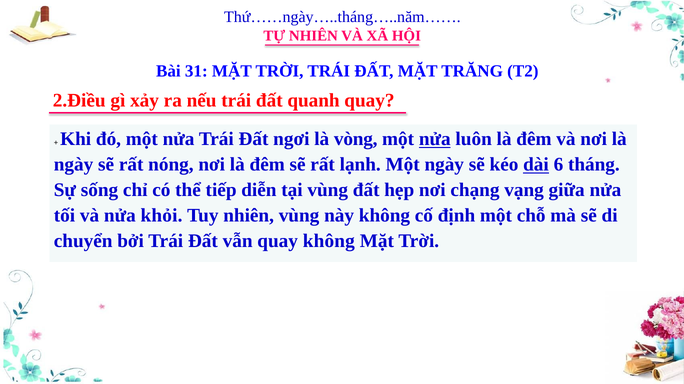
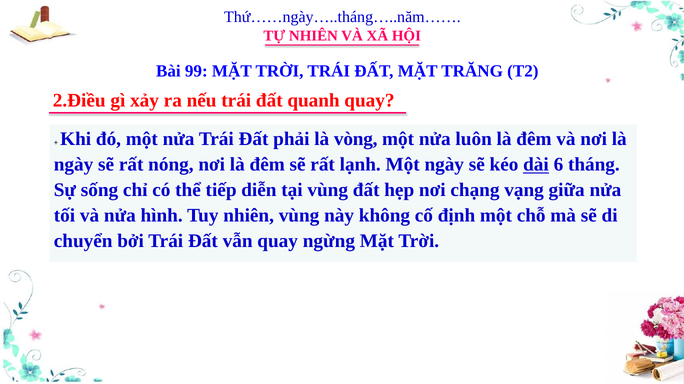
31: 31 -> 99 (196, 71)
ngơi: ngơi -> phải (291, 139)
nửa underline: present -> none (435, 139)
khỏi: khỏi -> hình (162, 216)
quay không: không -> ngừng (329, 241)
